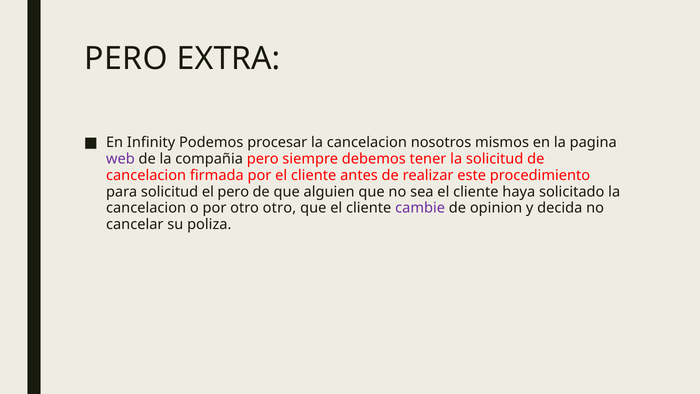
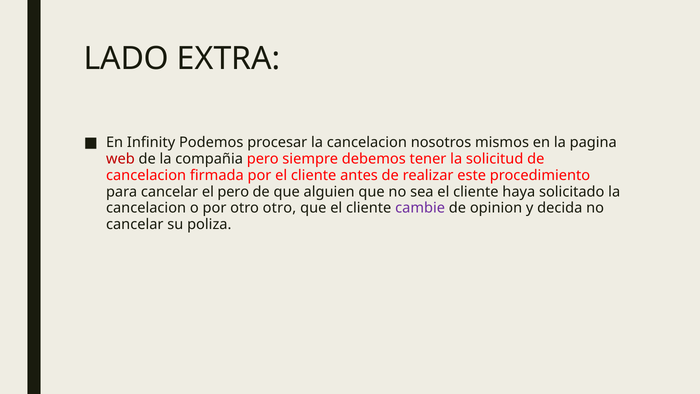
PERO: PERO -> LADO (126, 59)
web colour: purple -> red (120, 159)
para solicitud: solicitud -> cancelar (170, 192)
